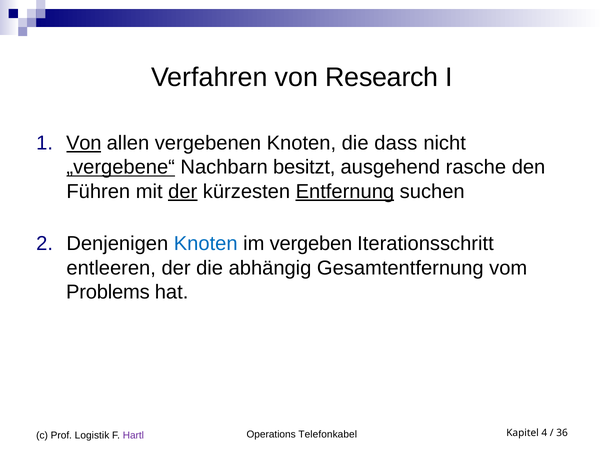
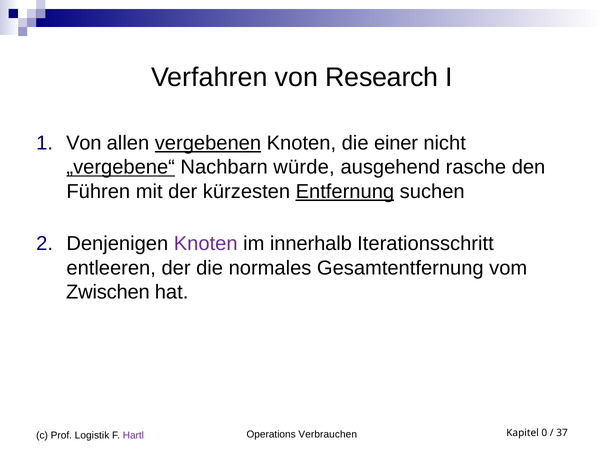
Von underline: present -> none (84, 143)
vergebenen underline: none -> present (208, 143)
dass: dass -> einer (396, 143)
besitzt: besitzt -> würde (304, 167)
der underline: present -> none (183, 192)
Knoten colour: blue -> purple (206, 244)
vergeben: vergeben -> innerhalb (311, 244)
abhängig: abhängig -> normales (270, 268)
Problems: Problems -> Zwischen (108, 292)
Telefonkabel: Telefonkabel -> Verbrauchen (328, 435)
4: 4 -> 0 (544, 433)
36: 36 -> 37 (562, 433)
